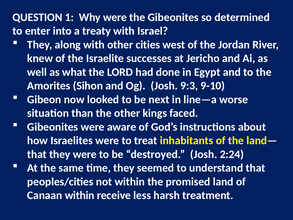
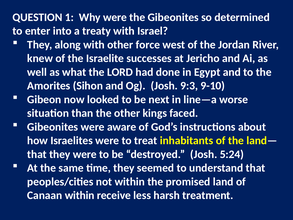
cities: cities -> force (148, 45)
2:24: 2:24 -> 5:24 (232, 154)
